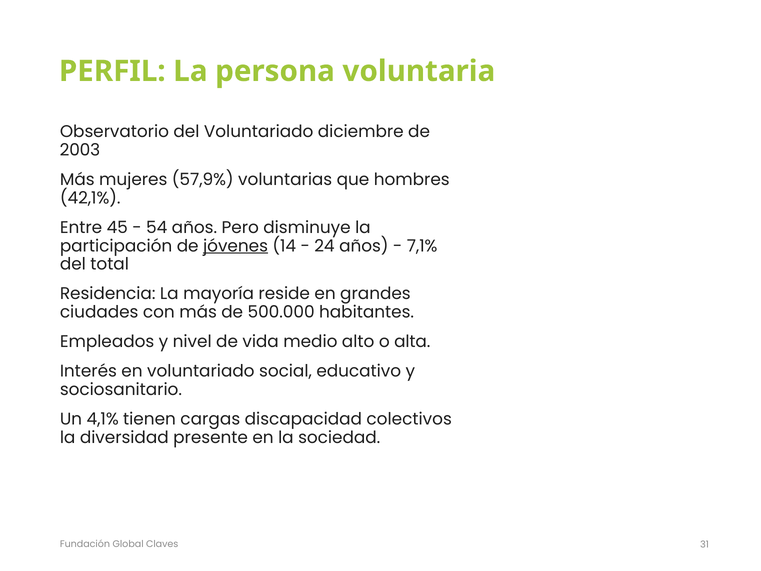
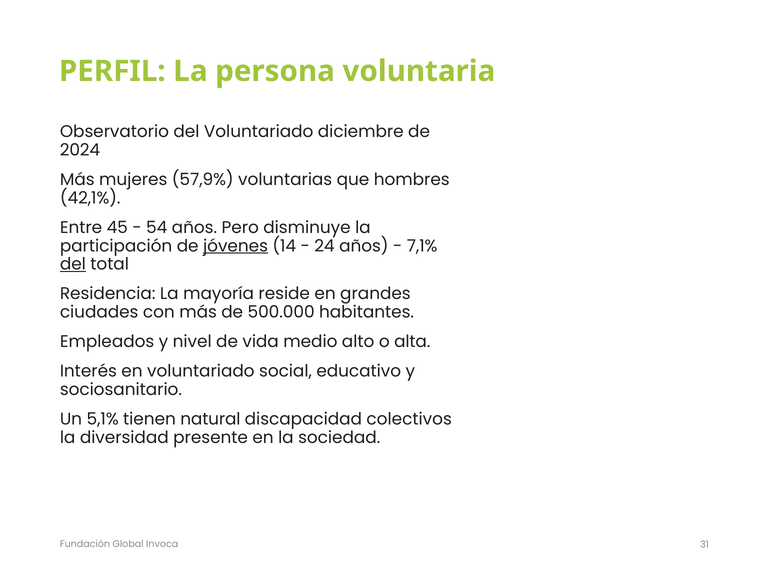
2003: 2003 -> 2024 (80, 150)
del underline: none -> present (73, 264)
4,1%: 4,1% -> 5,1% (103, 419)
cargas: cargas -> natural (210, 419)
Claves: Claves -> Invoca (162, 544)
